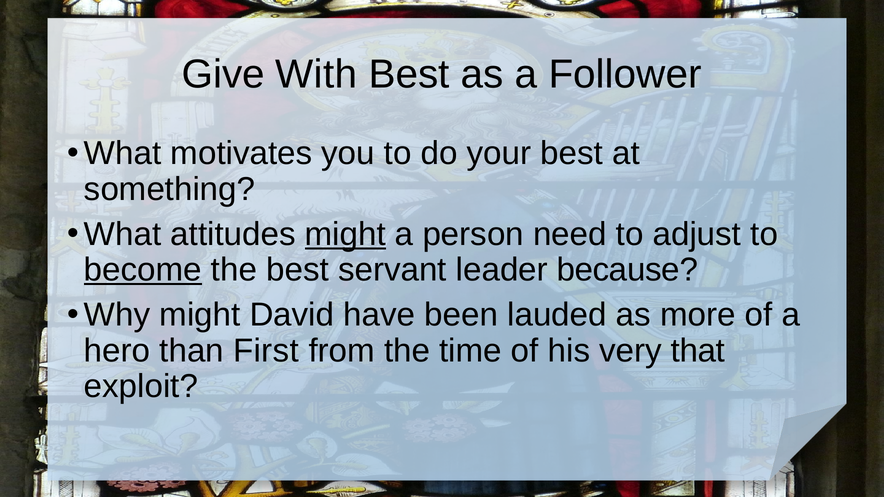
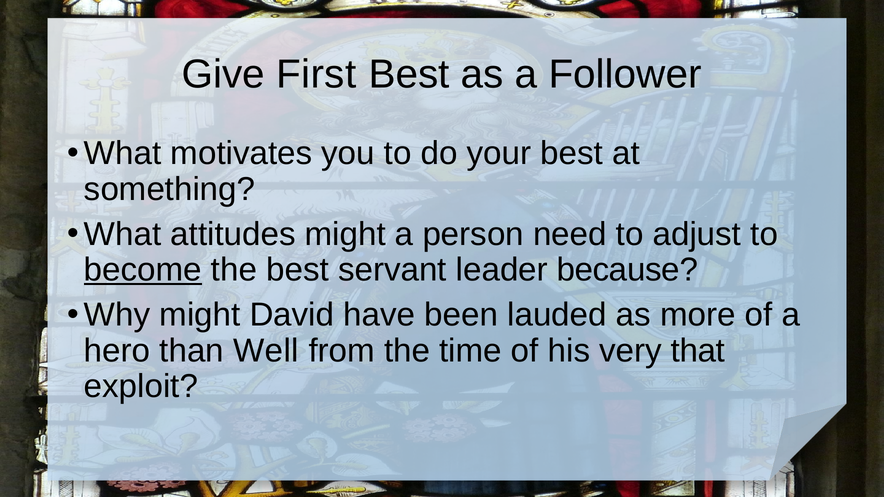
With: With -> First (316, 74)
might underline: present -> none (345, 234)
First: First -> Well (266, 351)
